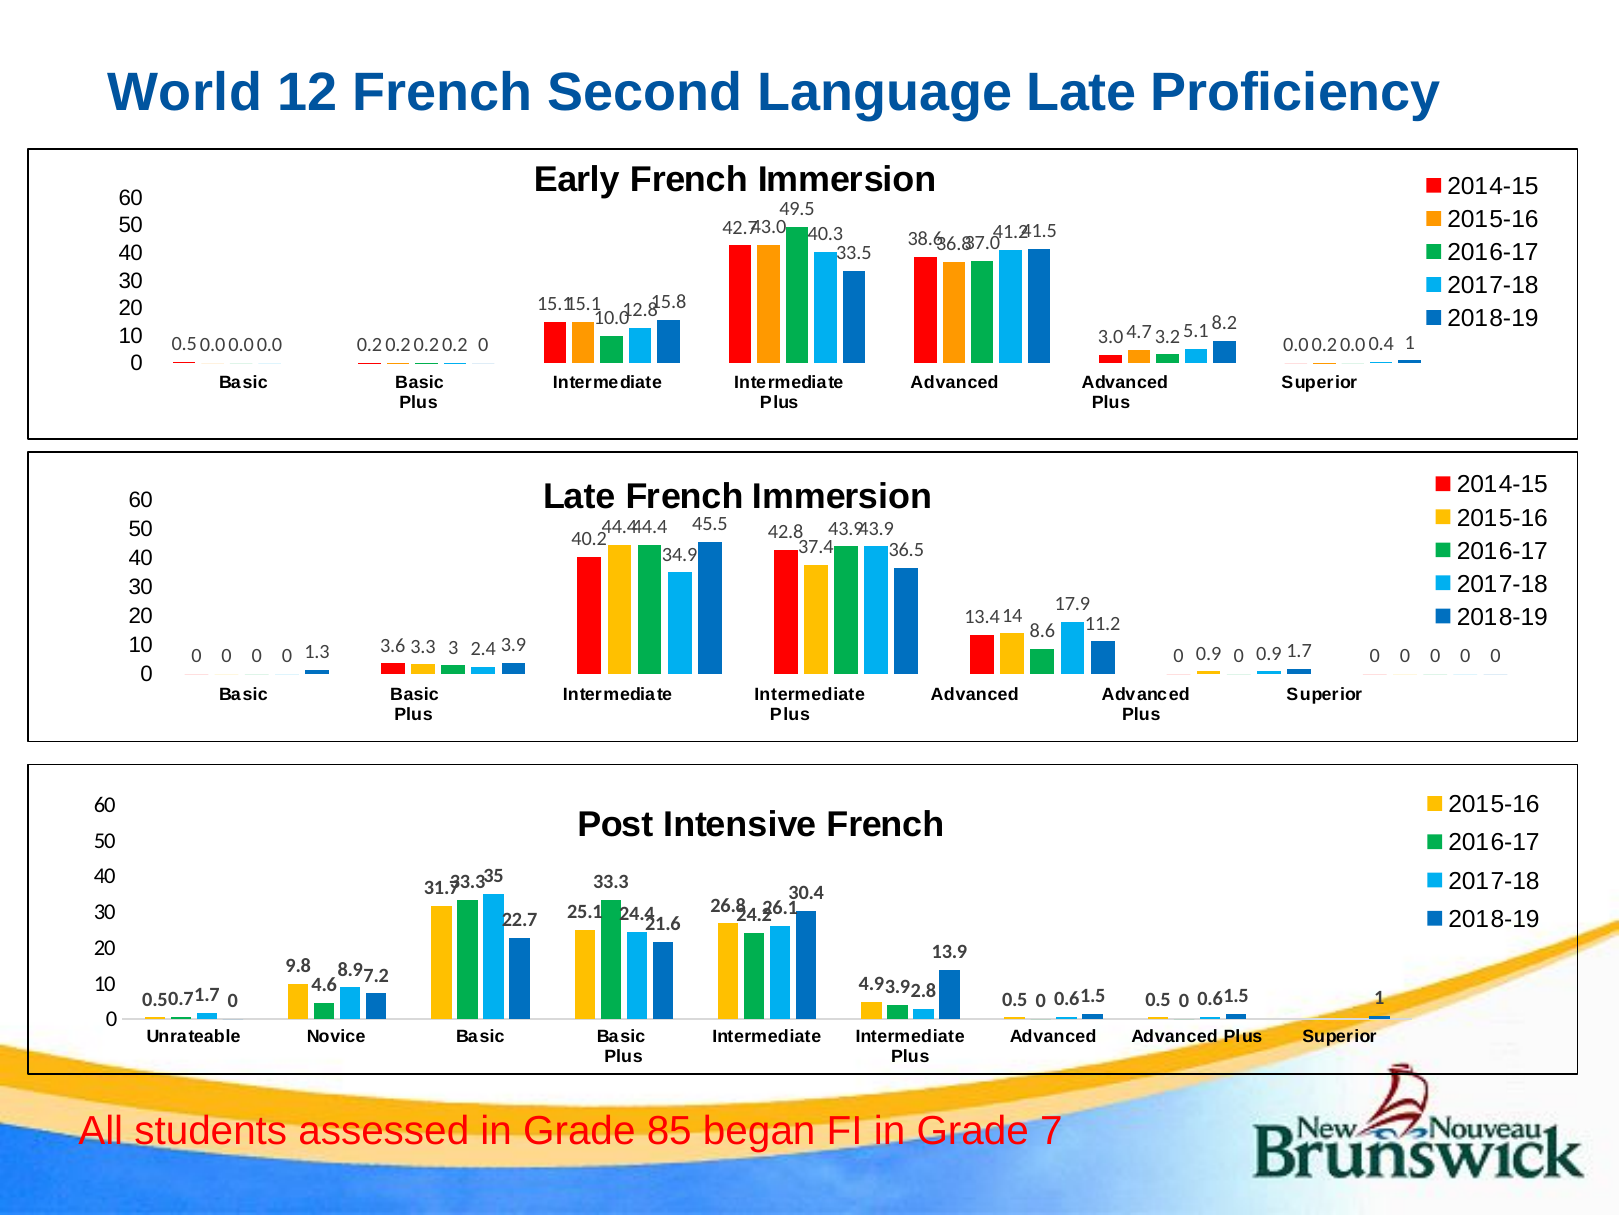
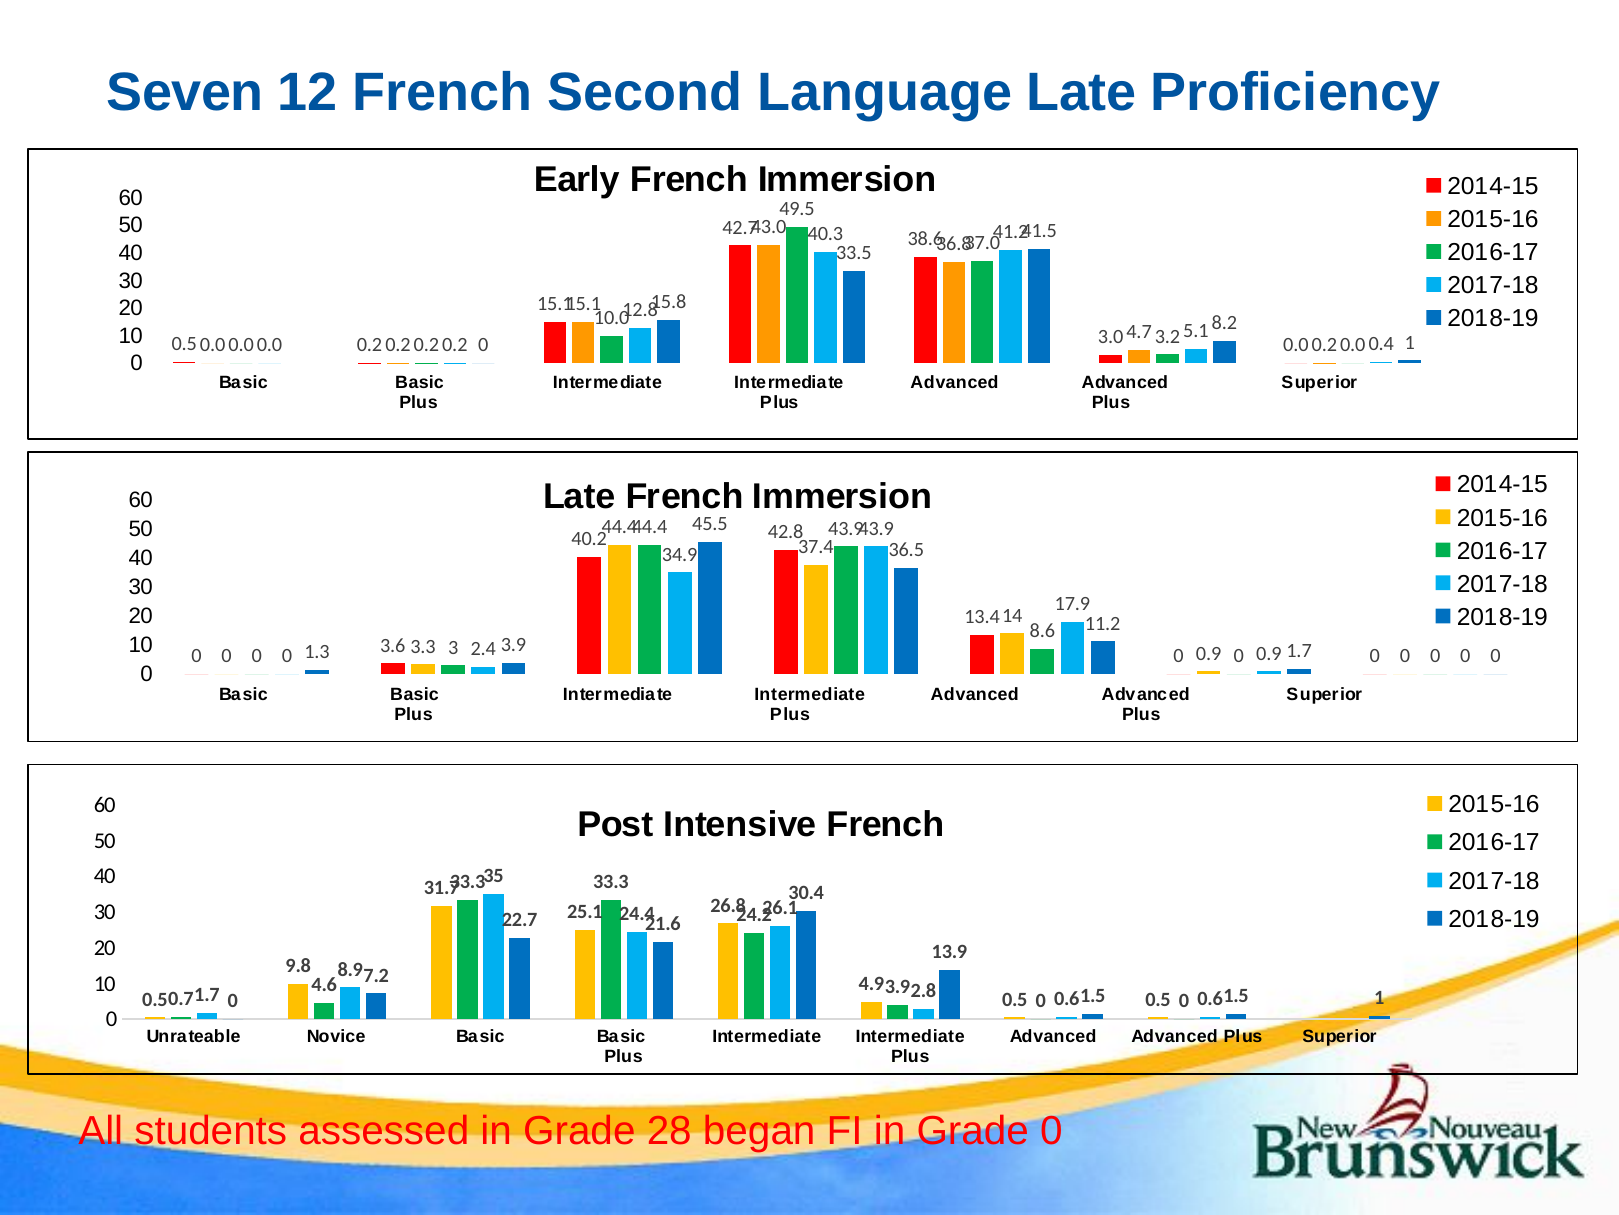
World: World -> Seven (185, 93)
85: 85 -> 28 (669, 1131)
Grade 7: 7 -> 0 (1051, 1131)
